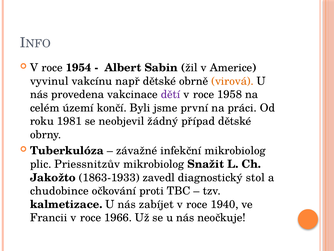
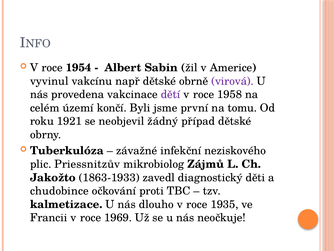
virová colour: orange -> purple (233, 81)
práci: práci -> tomu (242, 108)
1981: 1981 -> 1921 (69, 121)
infekční mikrobiolog: mikrobiolog -> neziskového (235, 151)
Snažit: Snažit -> Zájmů (206, 164)
stol: stol -> děti (255, 177)
zabíjet: zabíjet -> dlouho (156, 204)
1940: 1940 -> 1935 (224, 204)
1966: 1966 -> 1969 (118, 217)
